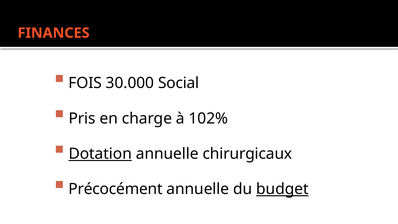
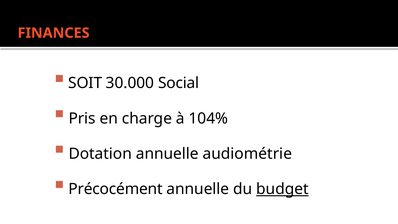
FOIS: FOIS -> SOIT (85, 83)
102%: 102% -> 104% (208, 118)
Dotation underline: present -> none (100, 154)
chirurgicaux: chirurgicaux -> audiométrie (247, 154)
